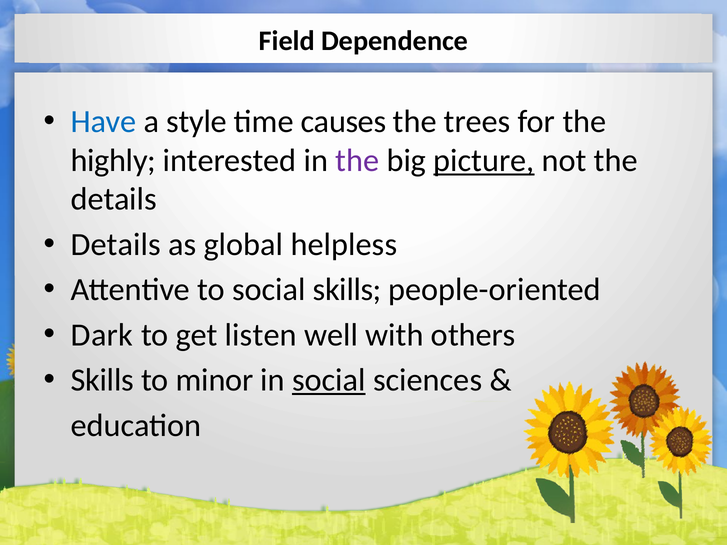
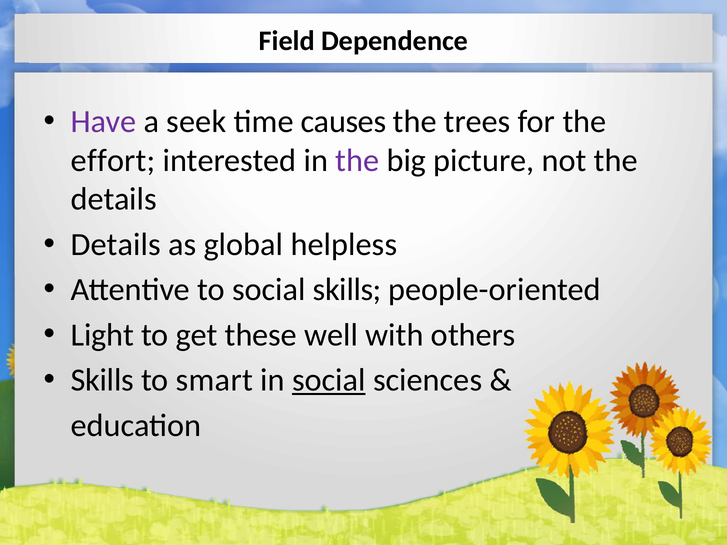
Have colour: blue -> purple (104, 122)
style: style -> seek (196, 122)
highly: highly -> effort (113, 161)
picture underline: present -> none (484, 161)
Dark: Dark -> Light (102, 335)
listen: listen -> these (261, 335)
minor: minor -> smart (214, 380)
